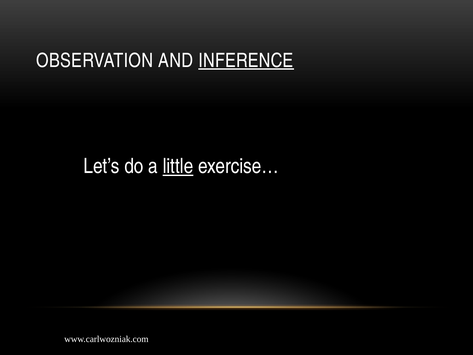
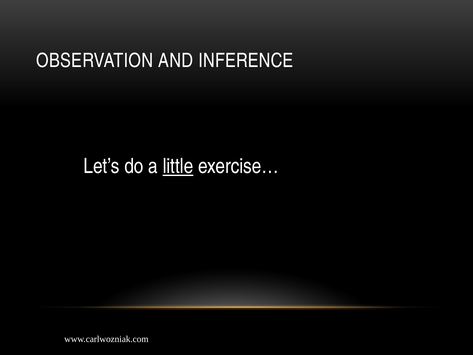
INFERENCE underline: present -> none (246, 61)
